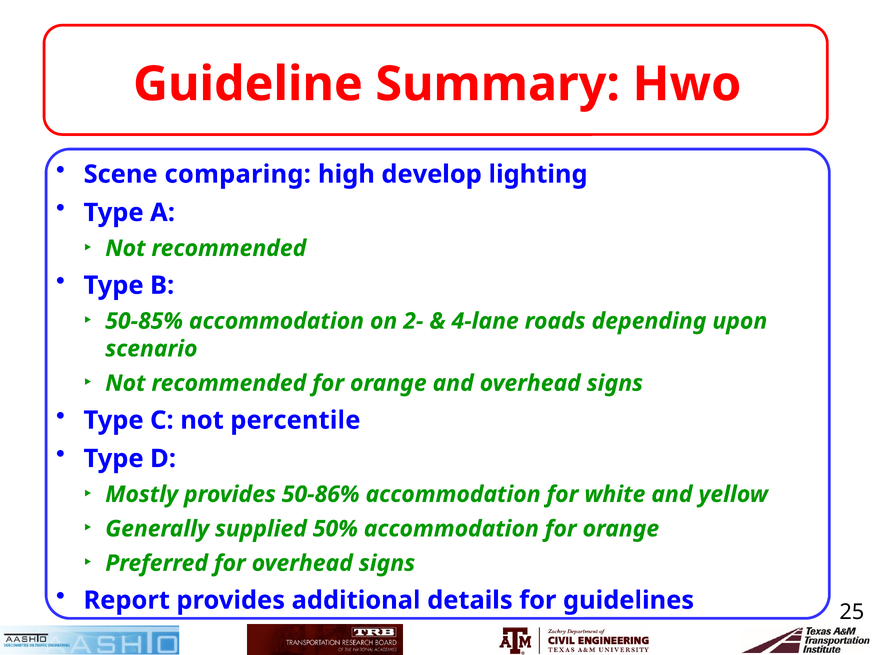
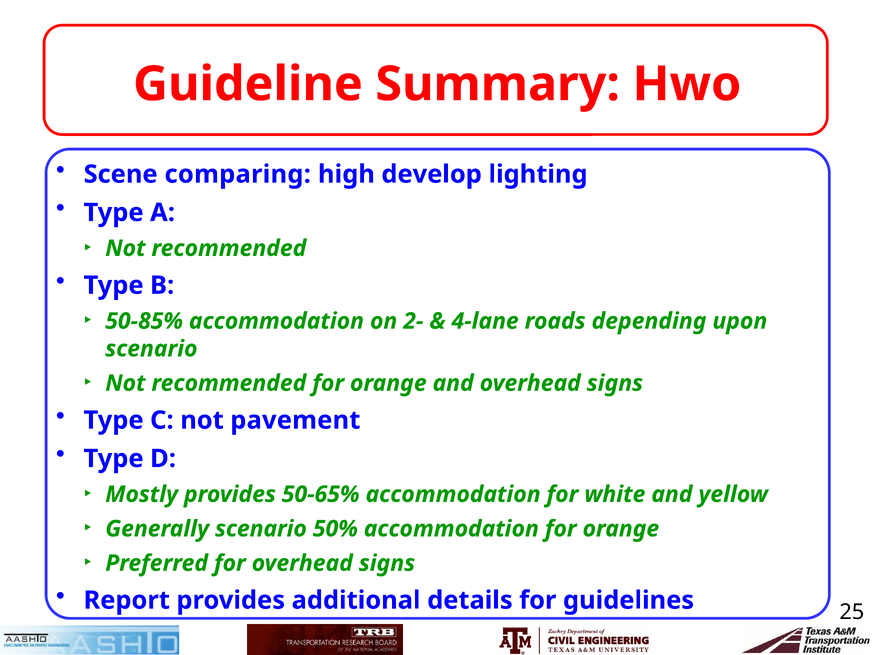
percentile: percentile -> pavement (295, 420)
50-86%: 50-86% -> 50-65% (321, 494)
Generally supplied: supplied -> scenario (261, 529)
